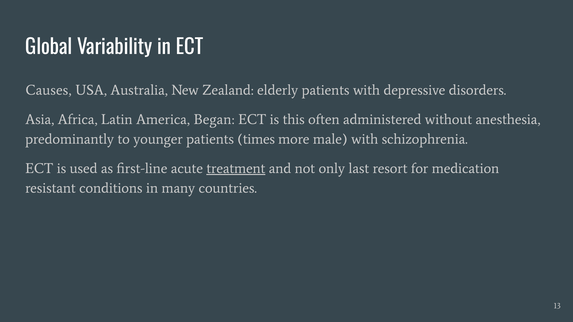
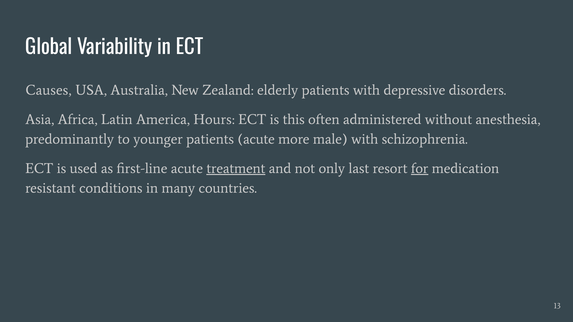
Began: Began -> Hours (214, 119)
patients times: times -> acute (256, 139)
for underline: none -> present (420, 168)
